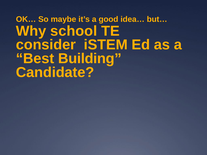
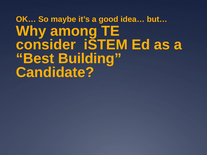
school: school -> among (74, 31)
